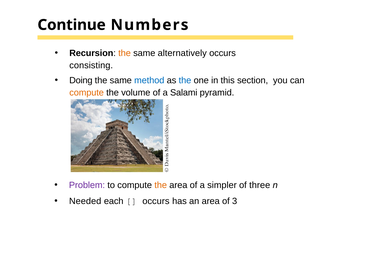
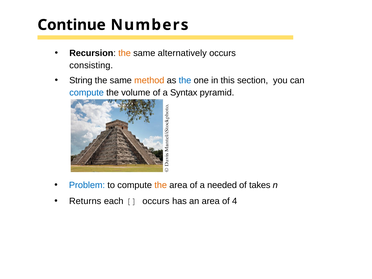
Doing: Doing -> String (81, 80)
method colour: blue -> orange (149, 80)
compute colour: orange -> blue (87, 93)
Salami: Salami -> Syntax (184, 93)
Problem colour: purple -> blue (87, 185)
simpler: simpler -> needed (222, 185)
three: three -> takes (260, 185)
Needed: Needed -> Returns (85, 201)
3: 3 -> 4 (235, 201)
